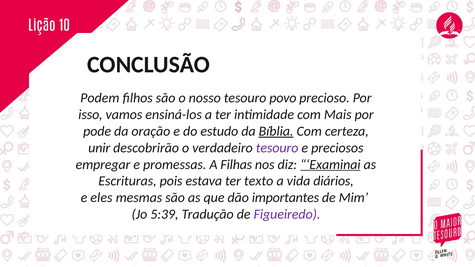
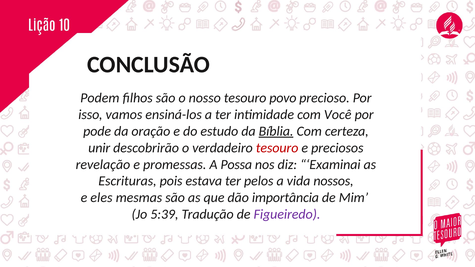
Mais: Mais -> Você (338, 115)
tesouro colour: purple -> red (277, 148)
empregar: empregar -> revelação (103, 165)
Filhas: Filhas -> Possa (236, 165)
Examinai underline: present -> none (330, 165)
texto: texto -> pelos (259, 181)
diários: diários -> nossos (334, 181)
importantes: importantes -> importância (285, 198)
